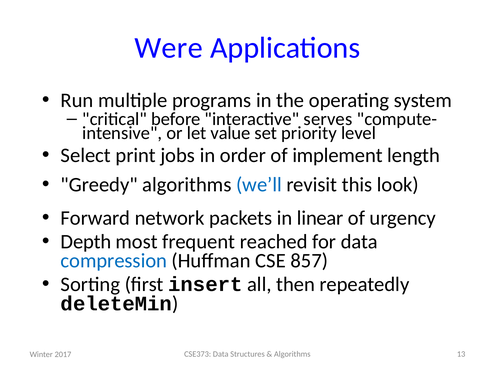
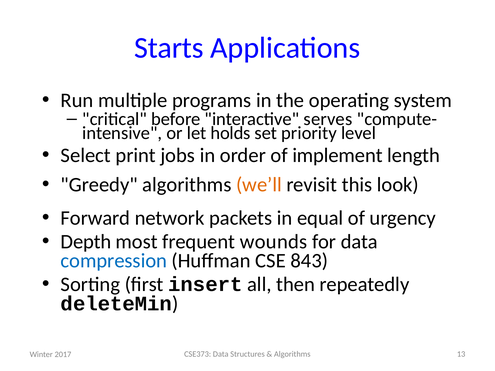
Were: Were -> Starts (169, 48)
value: value -> holds (230, 133)
we’ll colour: blue -> orange (259, 185)
linear: linear -> equal (320, 218)
reached: reached -> wounds (274, 242)
857: 857 -> 843 (309, 261)
